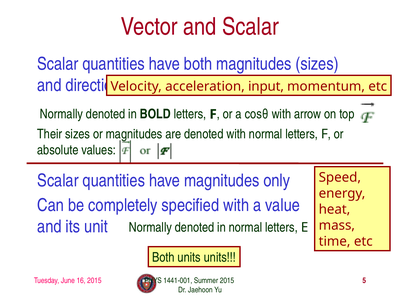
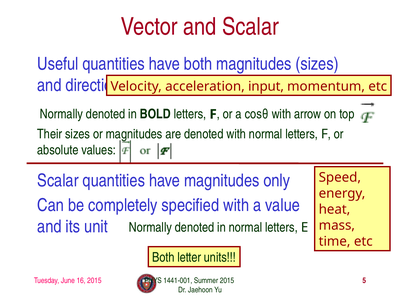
Scalar: Scalar -> Useful (58, 64)
Both units: units -> letter (189, 258)
